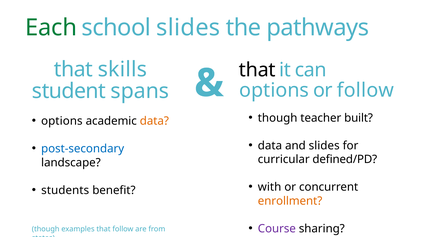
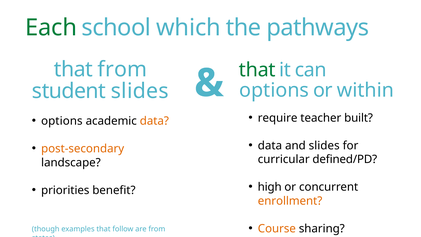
school slides: slides -> which (188, 28)
that skills: skills -> from (122, 69)
that colour: black -> green (257, 70)
or follow: follow -> within (365, 90)
student spans: spans -> slides (140, 91)
though: though -> require (278, 118)
post-secondary colour: blue -> orange (83, 149)
with: with -> high (270, 187)
students: students -> priorities (65, 190)
Course colour: purple -> orange (277, 228)
